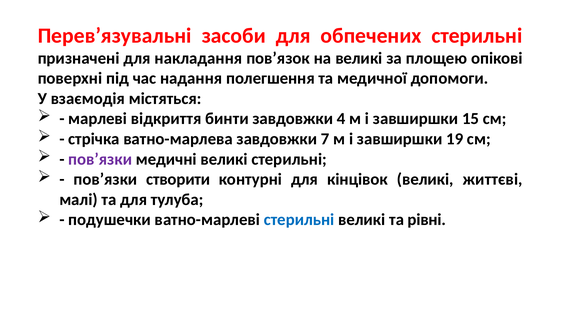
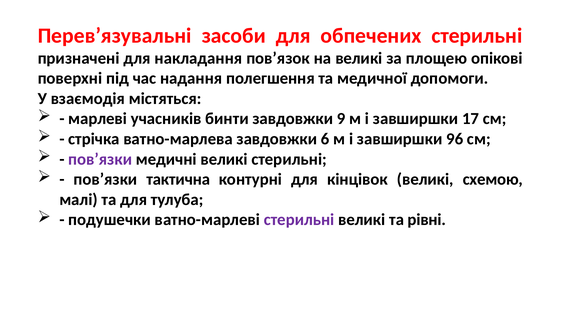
відкриття: відкриття -> учасників (166, 119)
4: 4 -> 9 (341, 119)
15: 15 -> 17 (471, 119)
7: 7 -> 6 (325, 139)
19: 19 -> 96 (455, 139)
створити: створити -> тактична (178, 180)
життєві: життєві -> схемою (493, 180)
стерильні colour: blue -> purple (299, 220)
